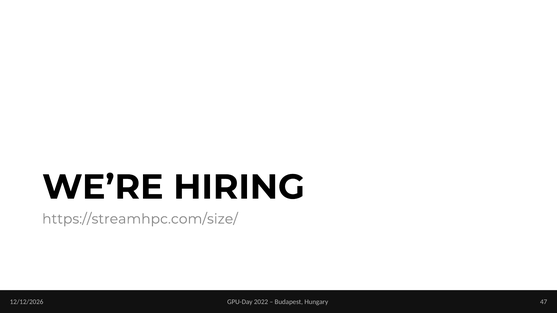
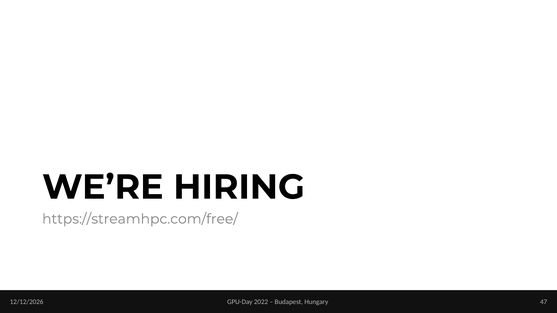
https://streamhpc.com/size/: https://streamhpc.com/size/ -> https://streamhpc.com/free/ (140, 219)
